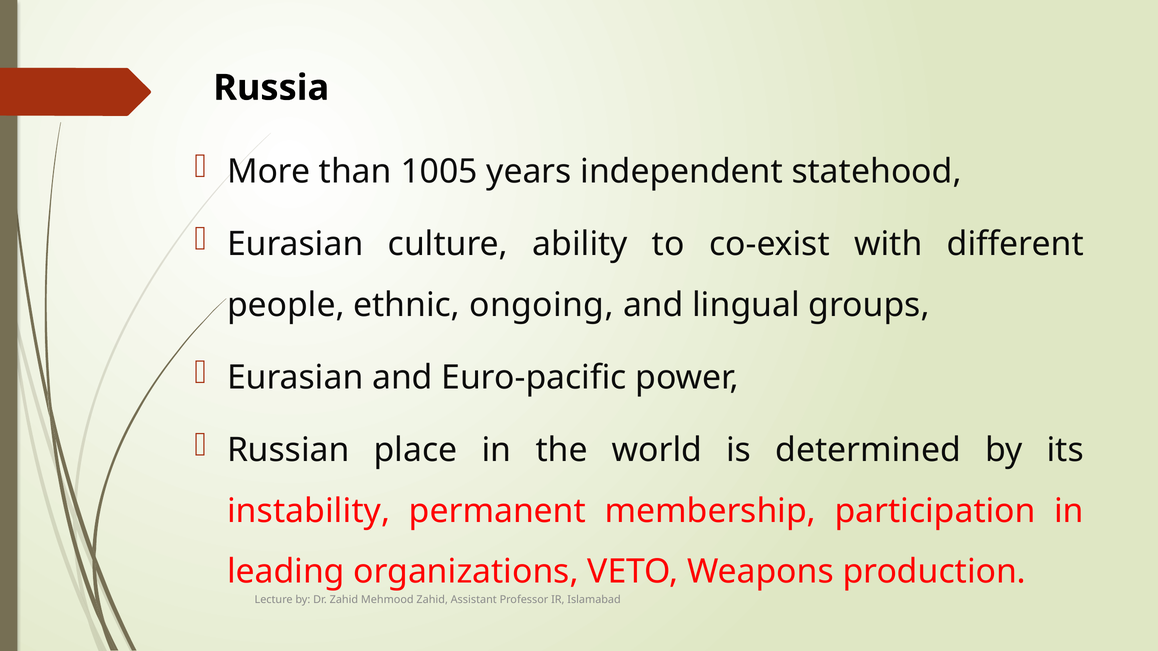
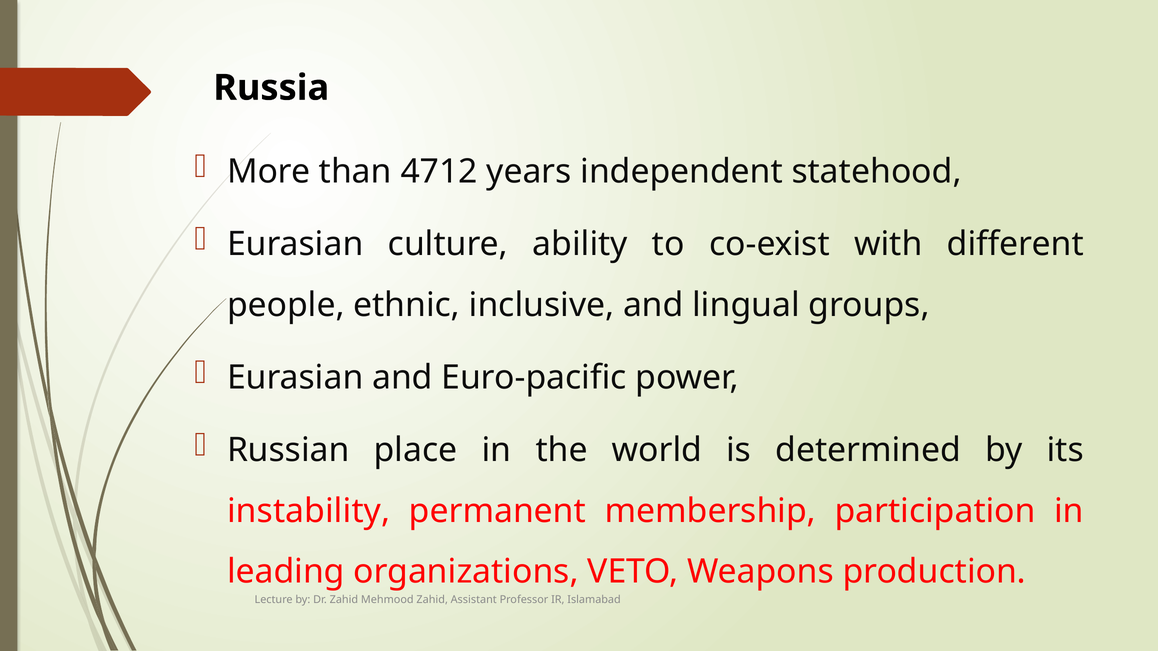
1005: 1005 -> 4712 (439, 172)
ongoing: ongoing -> inclusive (542, 305)
